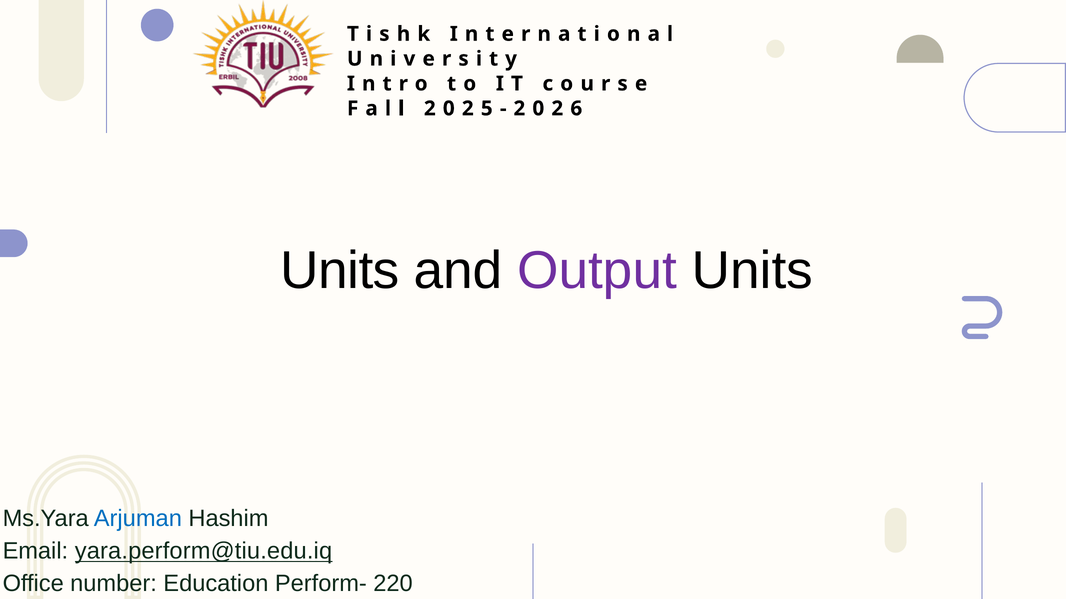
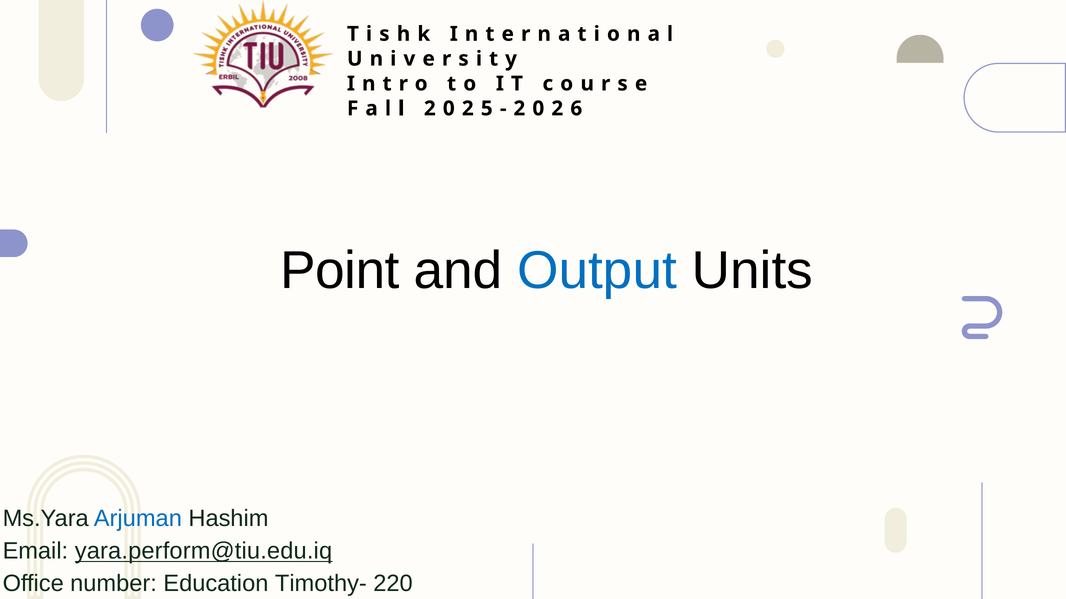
Units: Units -> Point (340, 271)
Output colour: purple -> blue (597, 271)
Perform-: Perform- -> Timothy- (321, 584)
